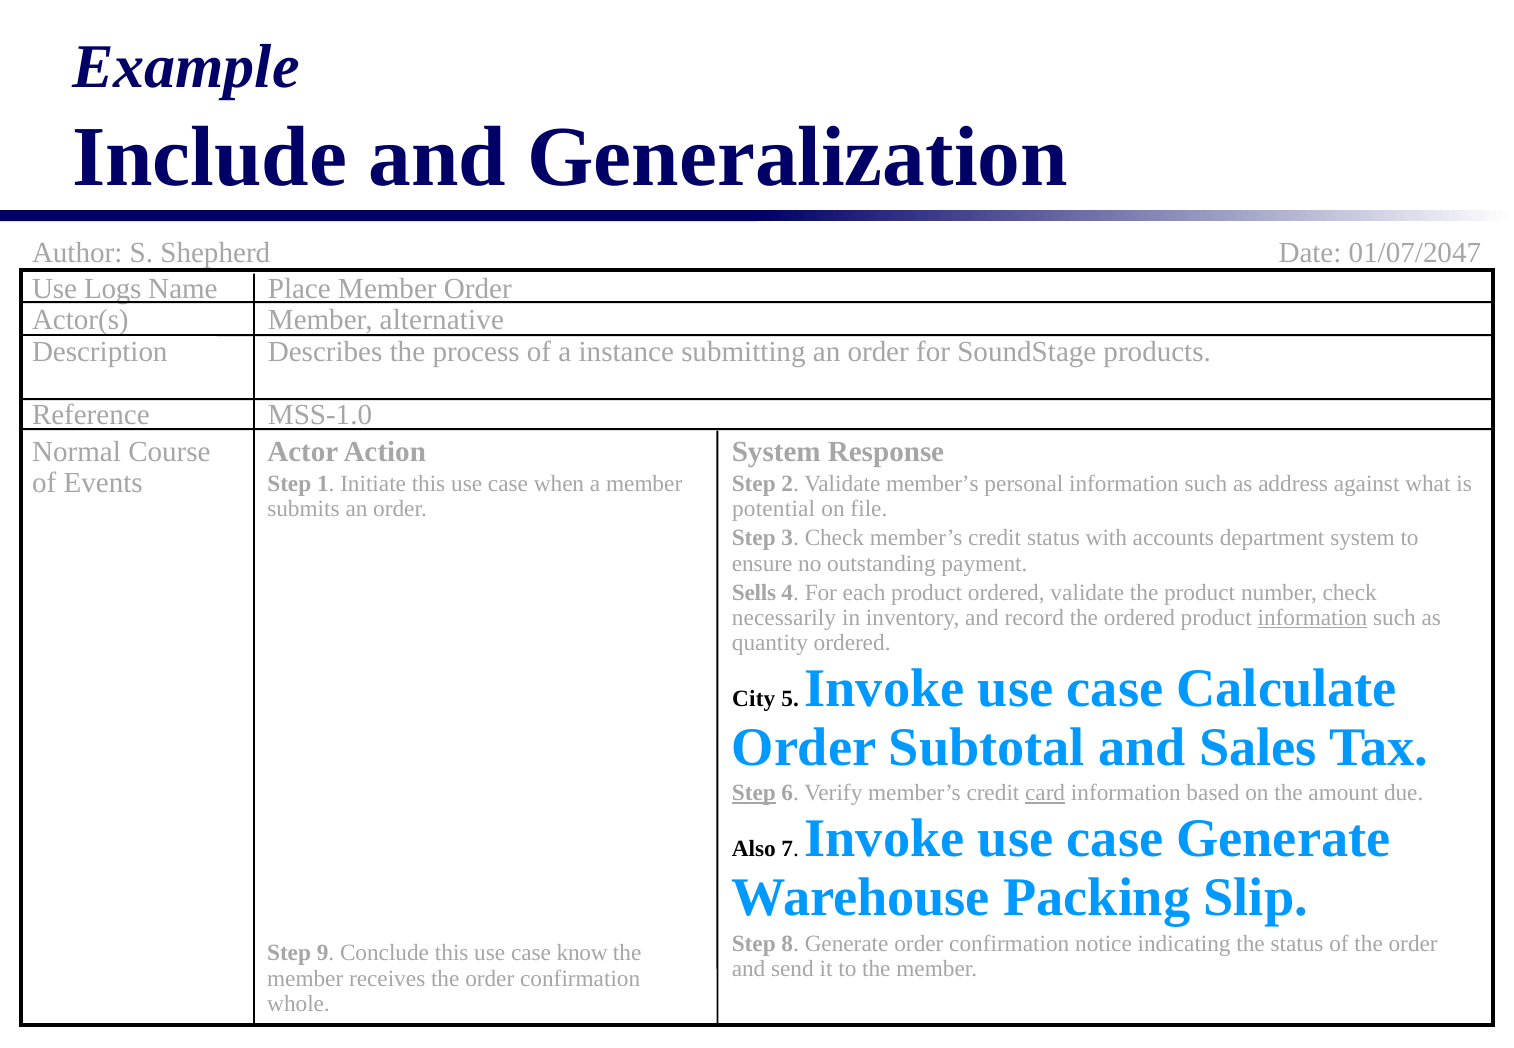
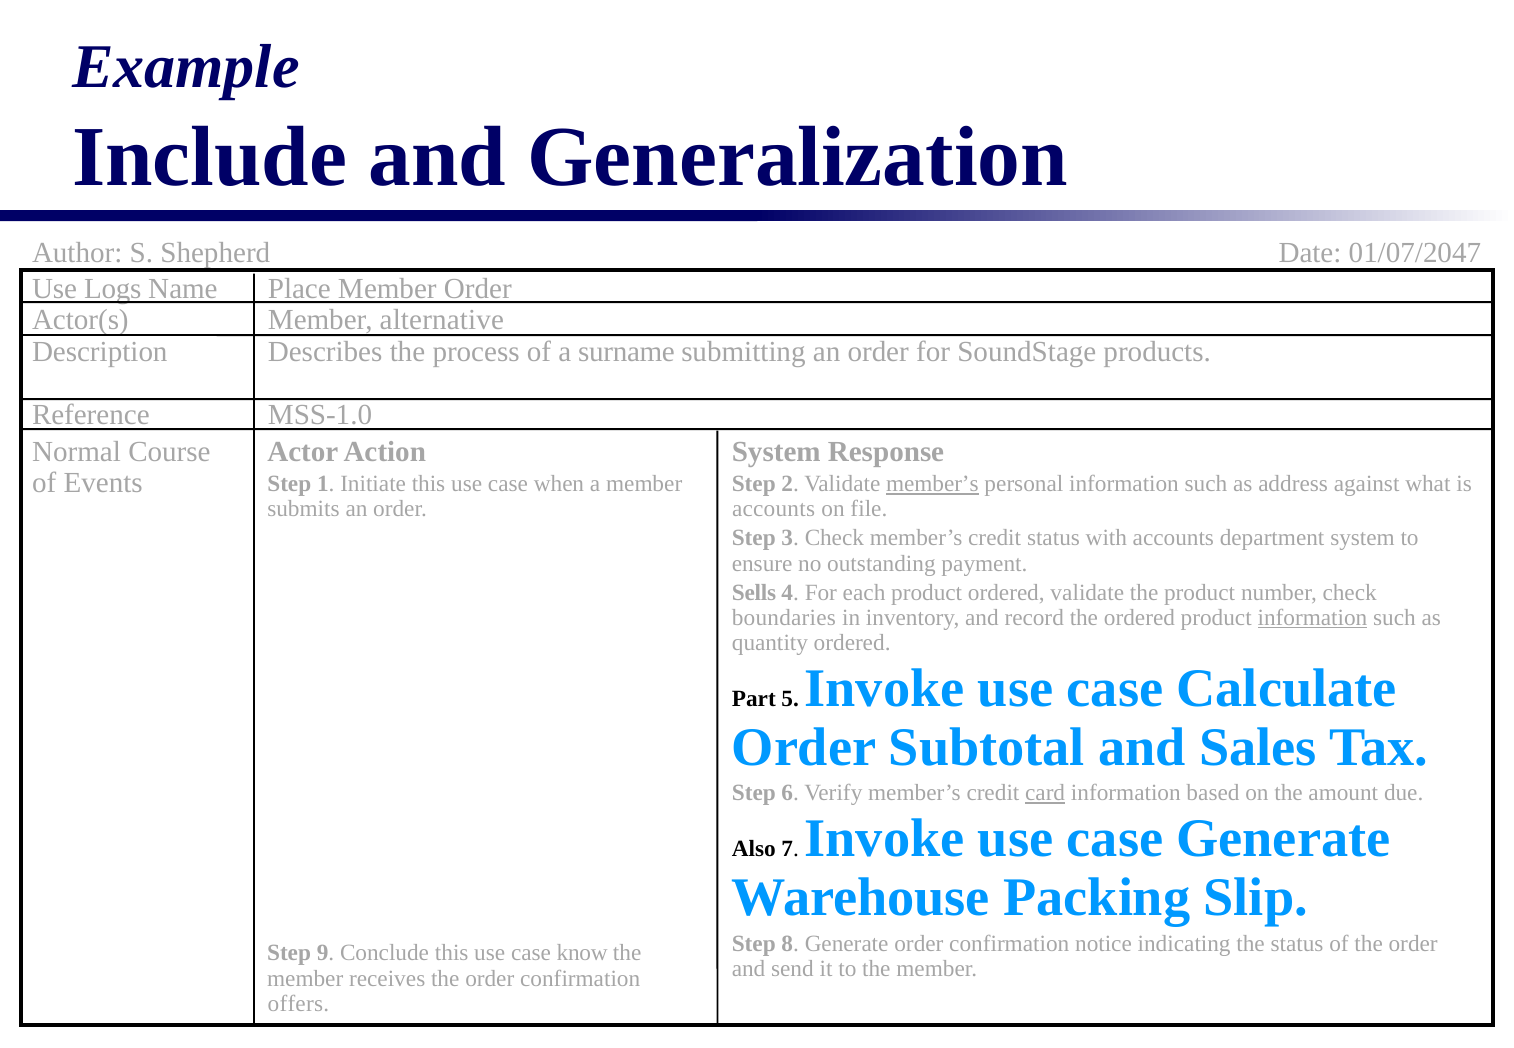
instance: instance -> surname (626, 352)
member’s underline: none -> present (932, 484)
potential: potential -> accounts (774, 509)
necessarily: necessarily -> boundaries (784, 618)
City: City -> Part (754, 699)
Step underline: present -> none (754, 793)
whole: whole -> offers (298, 1004)
